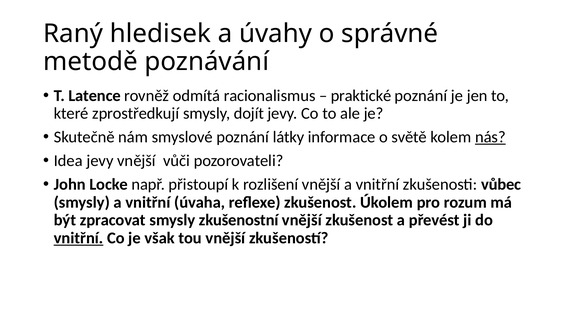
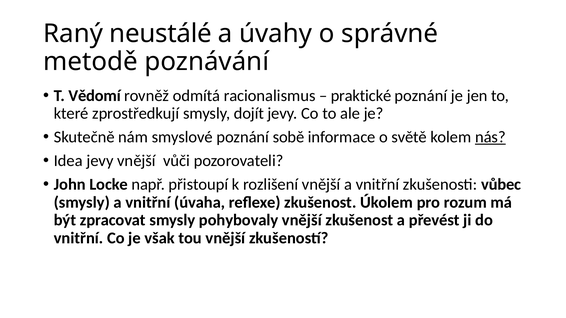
hledisek: hledisek -> neustálé (161, 34)
Latence: Latence -> Vědomí (95, 96)
látky: látky -> sobě (289, 137)
zkušenostní: zkušenostní -> pohybovaly (239, 220)
vnitřní underline: present -> none (79, 238)
